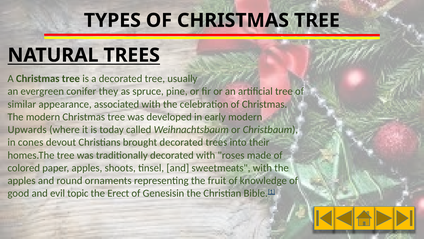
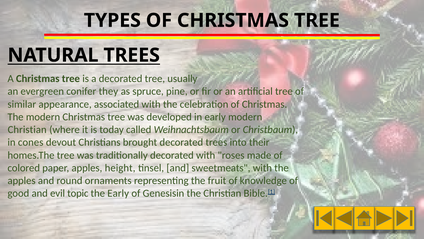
Upwards: Upwards -> Christian (27, 129)
shoots: shoots -> height (120, 168)
the Erect: Erect -> Early (118, 193)
